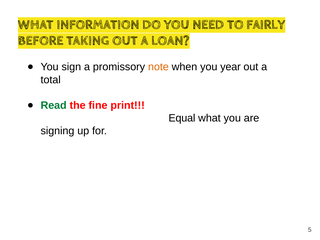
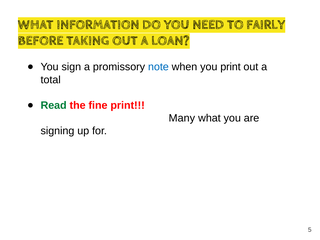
note colour: orange -> blue (158, 67)
you year: year -> print (230, 67)
Equal: Equal -> Many (182, 118)
